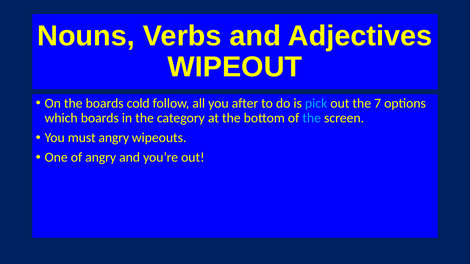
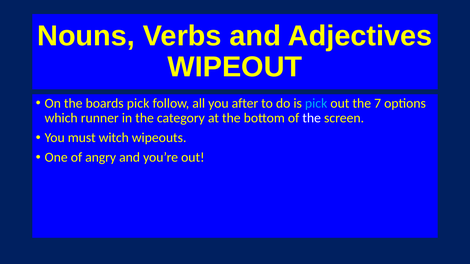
boards cold: cold -> pick (138, 103)
which boards: boards -> runner (100, 118)
the colour: light blue -> white (312, 118)
must angry: angry -> witch (114, 138)
